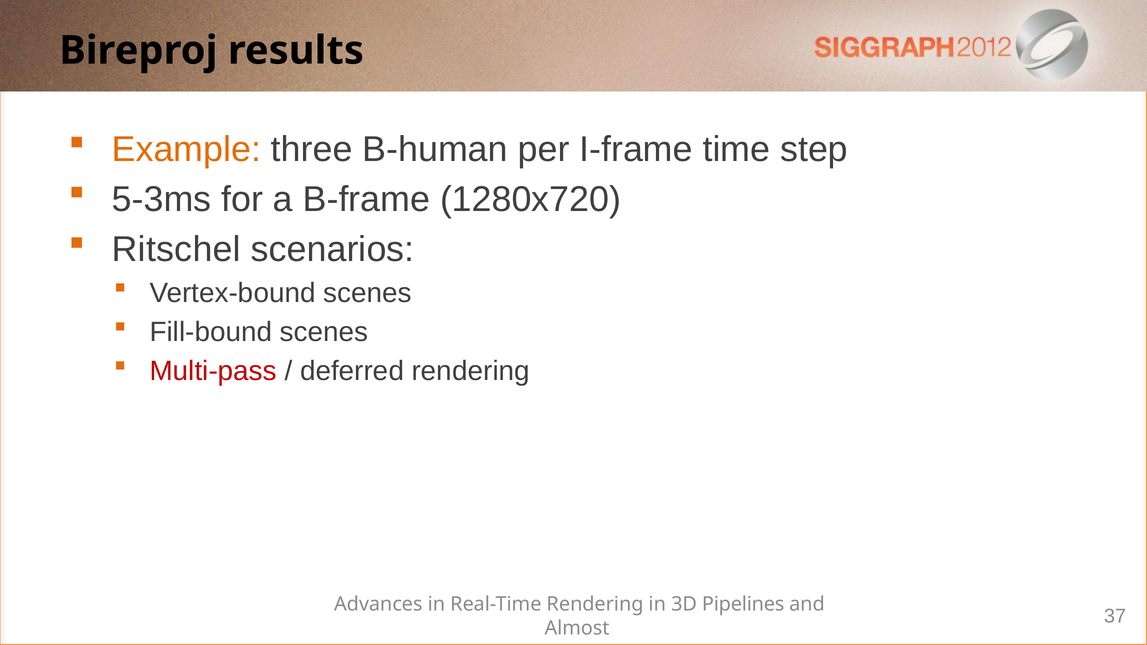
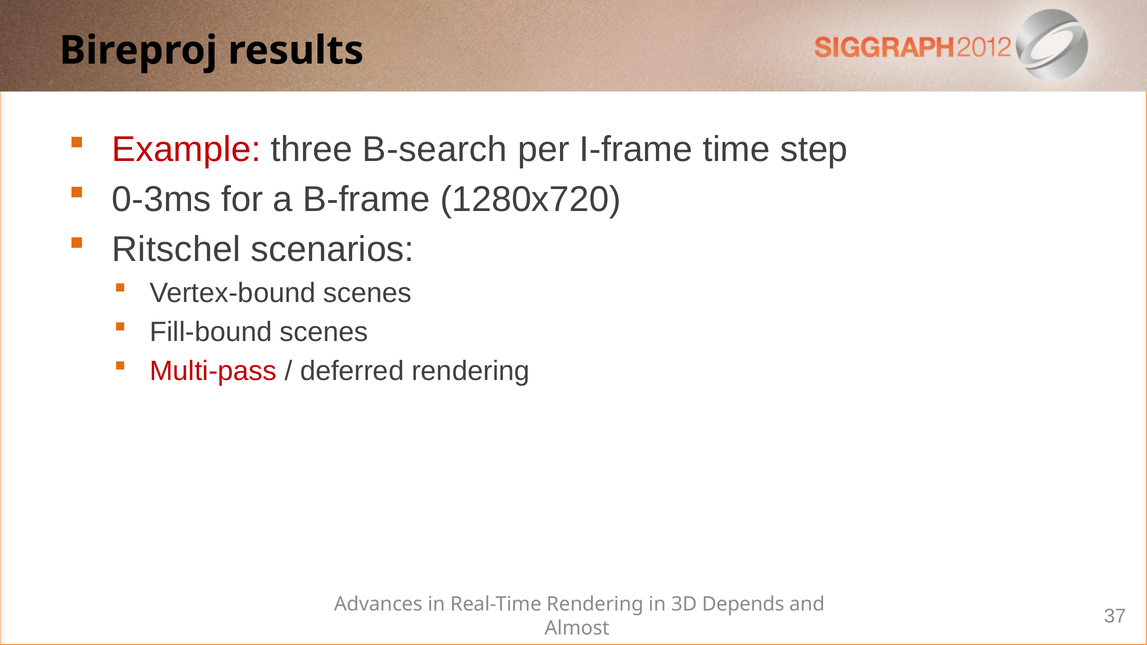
Example colour: orange -> red (186, 149)
B-human: B-human -> B-search (435, 149)
5-3ms: 5-3ms -> 0-3ms (162, 199)
Pipelines: Pipelines -> Depends (743, 605)
